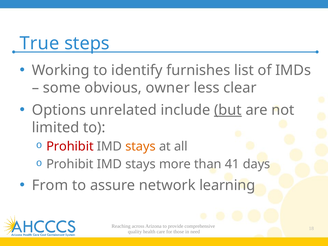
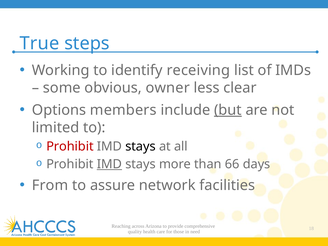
furnishes: furnishes -> receiving (198, 70)
unrelated: unrelated -> members (123, 110)
stays colour: orange -> black (141, 146)
IMD underline: none -> present (109, 164)
41: 41 -> 66 (232, 164)
learning: learning -> facilities (227, 185)
